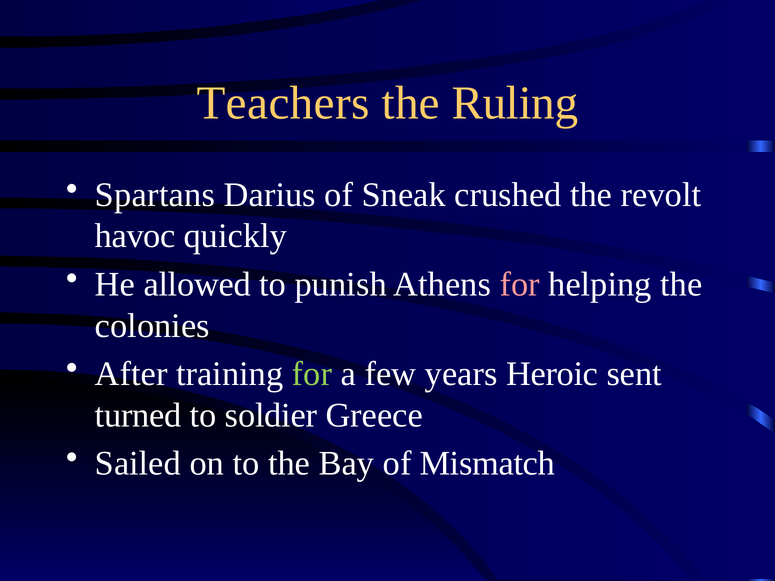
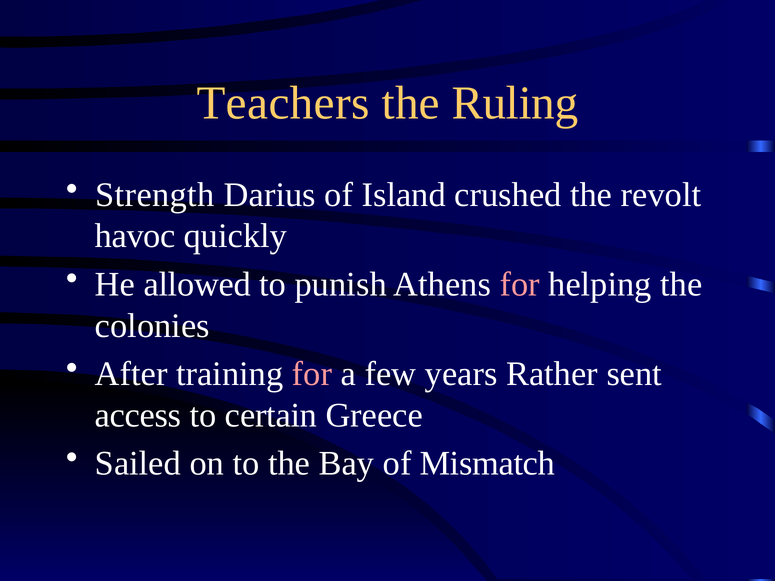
Spartans: Spartans -> Strength (155, 195)
Sneak: Sneak -> Island (404, 195)
for colour: light green -> pink (312, 374)
Heroic: Heroic -> Rather (552, 374)
turned: turned -> access (138, 415)
soldier: soldier -> certain (271, 415)
